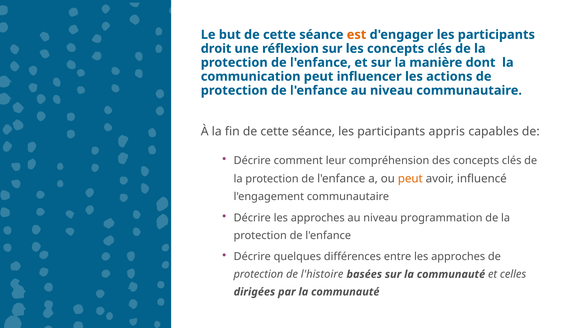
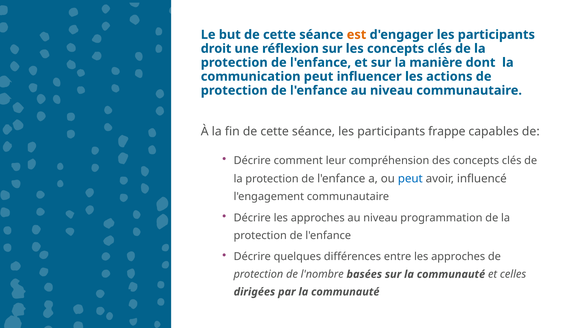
appris: appris -> frappe (447, 132)
peut colour: orange -> blue (410, 179)
l'histoire: l'histoire -> l'nombre (322, 275)
